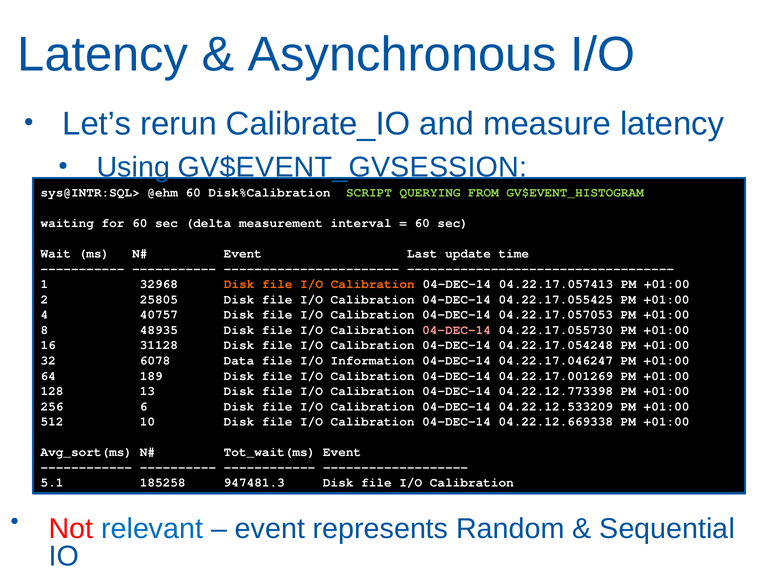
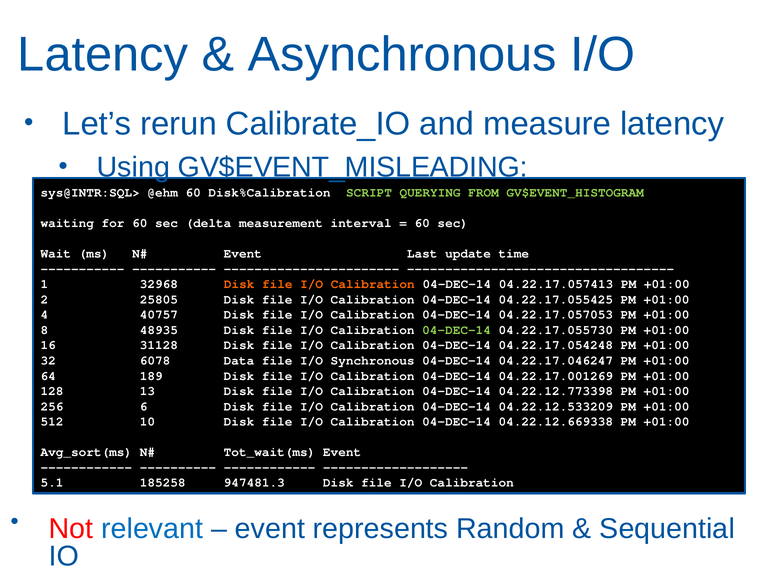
GV$EVENT_GVSESSION: GV$EVENT_GVSESSION -> GV$EVENT_MISLEADING (353, 167)
04-DEC-14 colour: pink -> light green (457, 330)
Information: Information -> Synchronous (373, 361)
